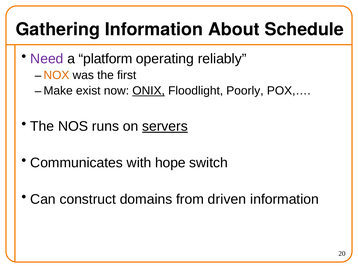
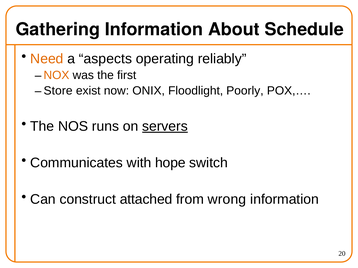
Need colour: purple -> orange (47, 59)
platform: platform -> aspects (105, 59)
Make: Make -> Store (58, 91)
ONIX underline: present -> none (149, 91)
domains: domains -> attached (146, 200)
driven: driven -> wrong (227, 200)
